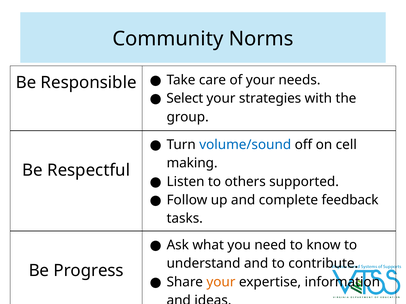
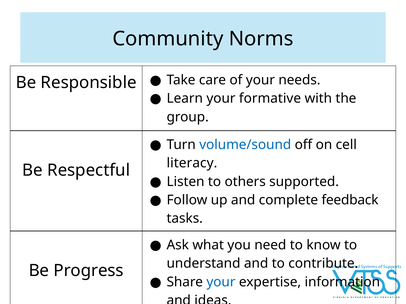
Select: Select -> Learn (185, 99)
strategies: strategies -> formative (270, 99)
making: making -> literacy (192, 163)
your colour: orange -> blue (221, 282)
